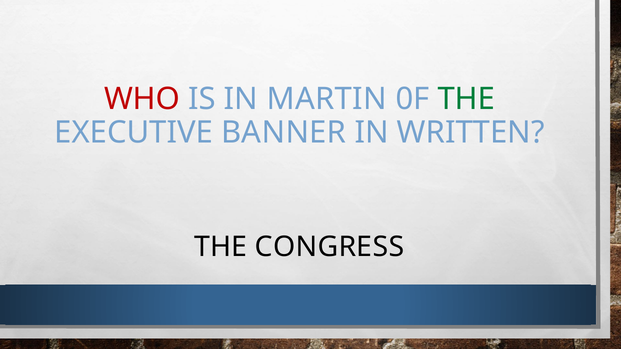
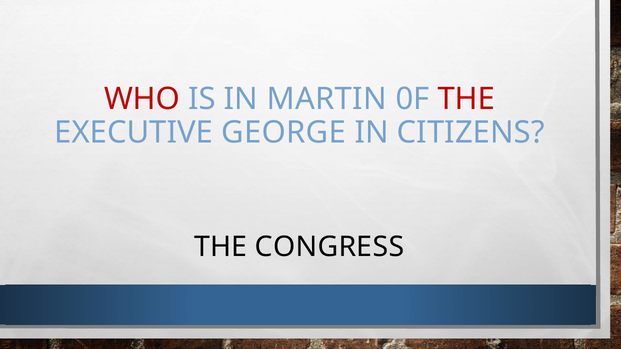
THE colour: green -> red (466, 99)
BANNER: BANNER -> GEORGE (284, 133)
WRITTEN: WRITTEN -> CITIZENS (471, 133)
